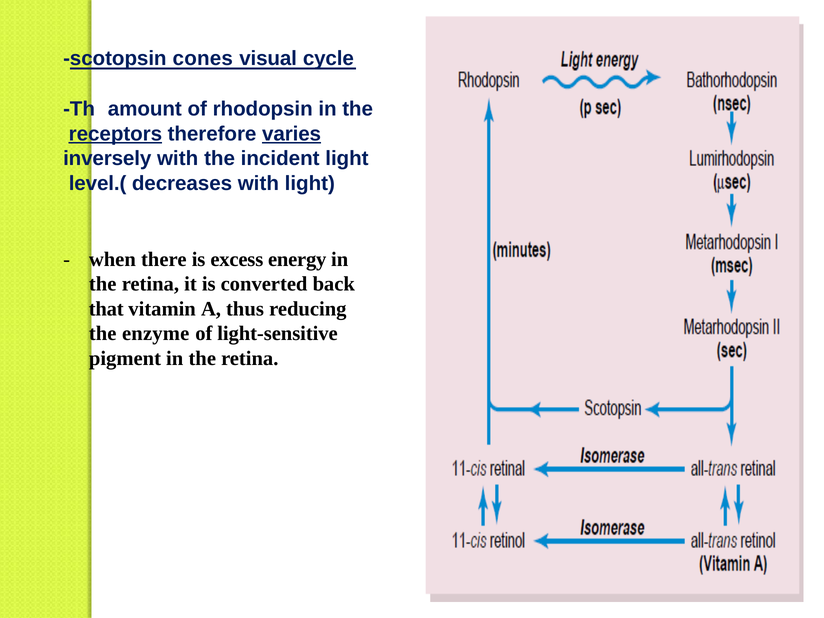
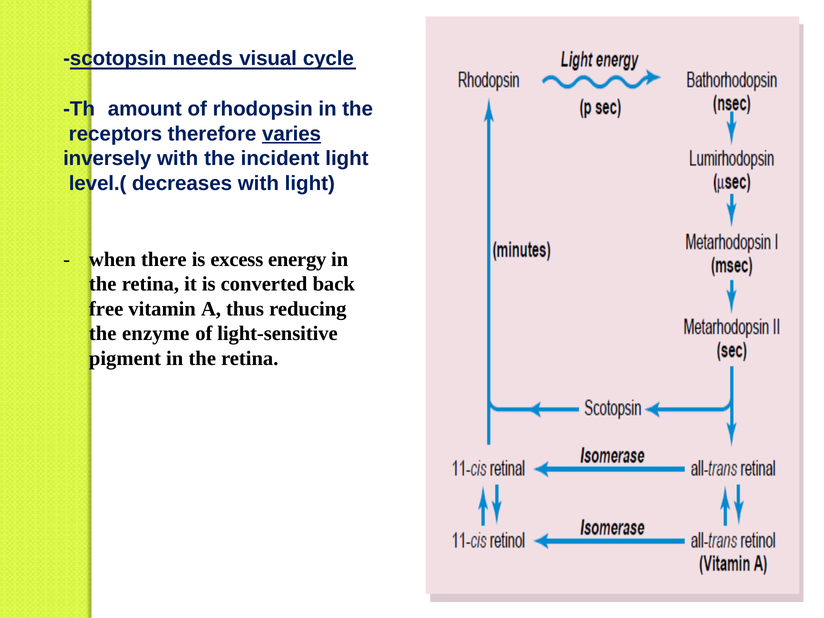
cones: cones -> needs (203, 59)
receptors underline: present -> none (115, 134)
that: that -> free (106, 309)
